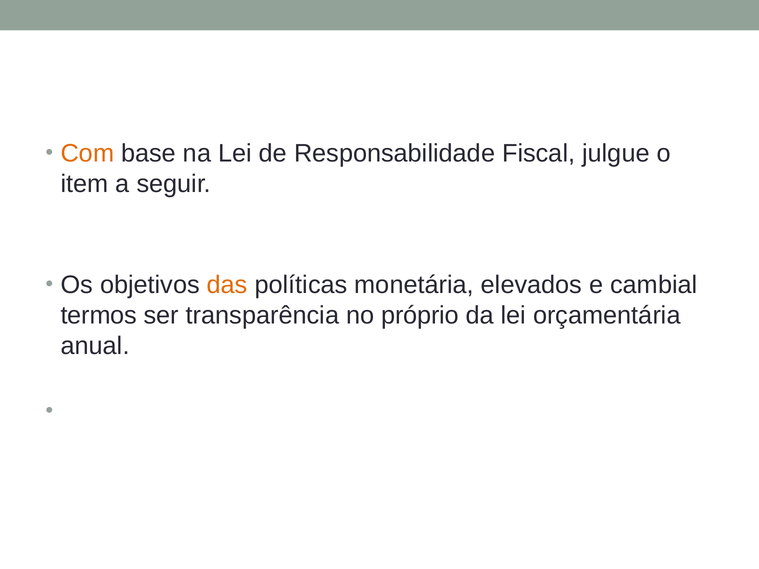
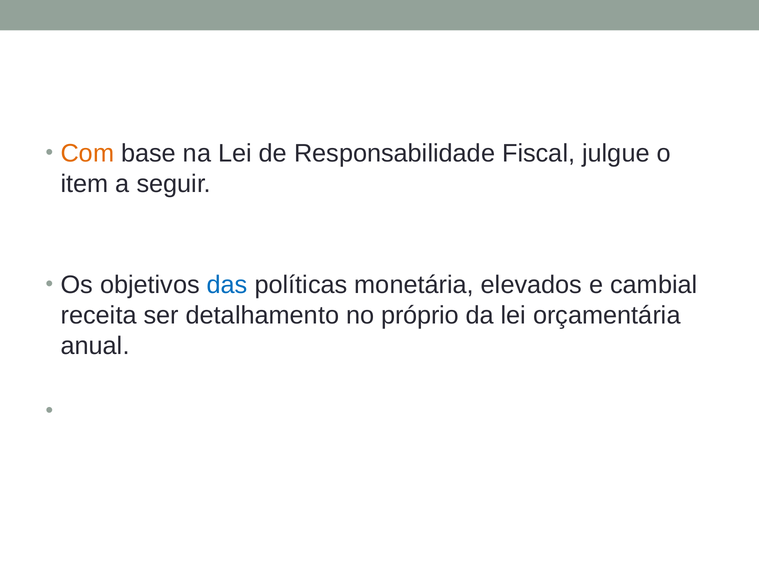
das colour: orange -> blue (227, 285)
termos: termos -> receita (99, 315)
transparência: transparência -> detalhamento (262, 315)
